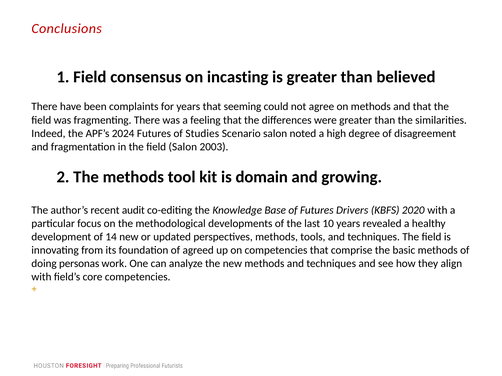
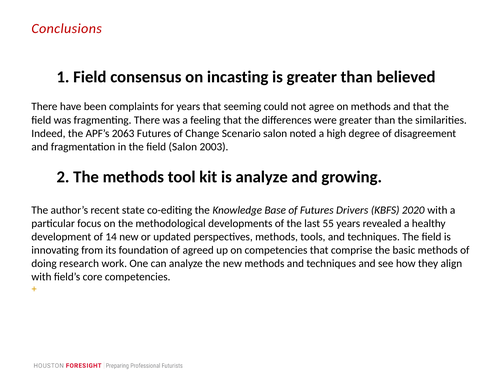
2024: 2024 -> 2063 (123, 134)
Studies: Studies -> Change (202, 134)
is domain: domain -> analyze (262, 177)
audit: audit -> state (133, 210)
10: 10 -> 55 (328, 224)
personas: personas -> research (79, 264)
